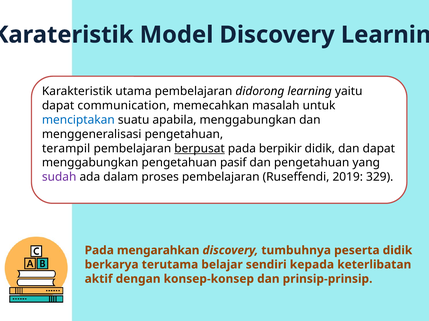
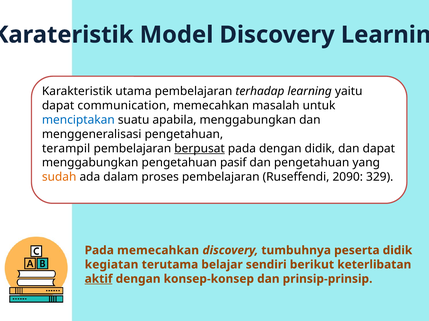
didorong: didorong -> terhadap (260, 92)
pada berpikir: berpikir -> dengan (280, 149)
sudah colour: purple -> orange (59, 177)
2019: 2019 -> 2090 (348, 177)
Pada mengarahkan: mengarahkan -> memecahkan (158, 251)
berkarya: berkarya -> kegiatan (112, 265)
kepada: kepada -> berikut (312, 265)
aktif underline: none -> present (99, 279)
